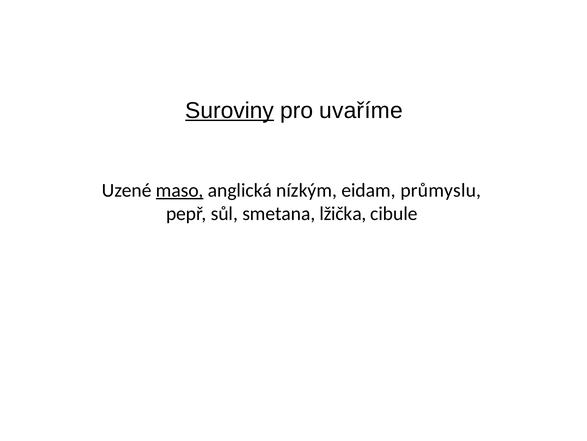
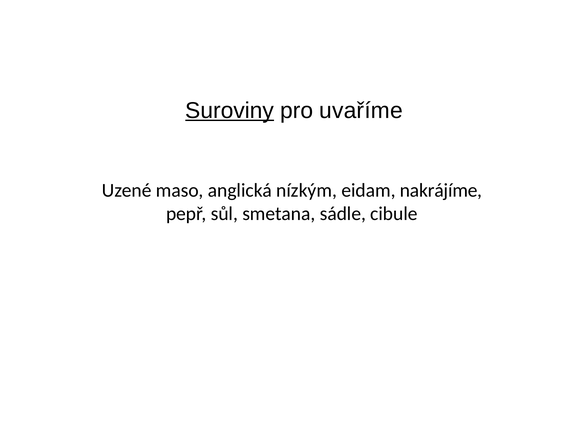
maso underline: present -> none (180, 190)
průmyslu: průmyslu -> nakrájíme (441, 190)
lžička: lžička -> sádle (343, 213)
